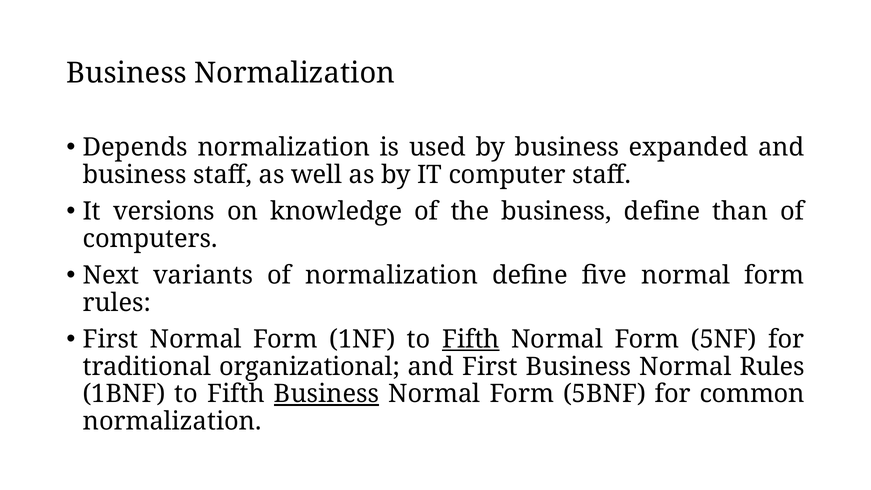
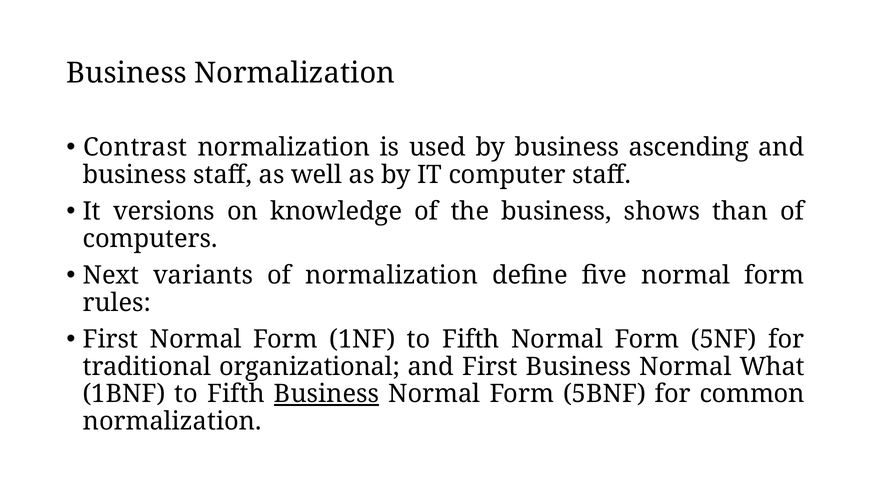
Depends: Depends -> Contrast (135, 147)
expanded: expanded -> ascending (689, 147)
business define: define -> shows (662, 211)
Fifth underline: present -> none (471, 339)
Normal Rules: Rules -> What (772, 367)
